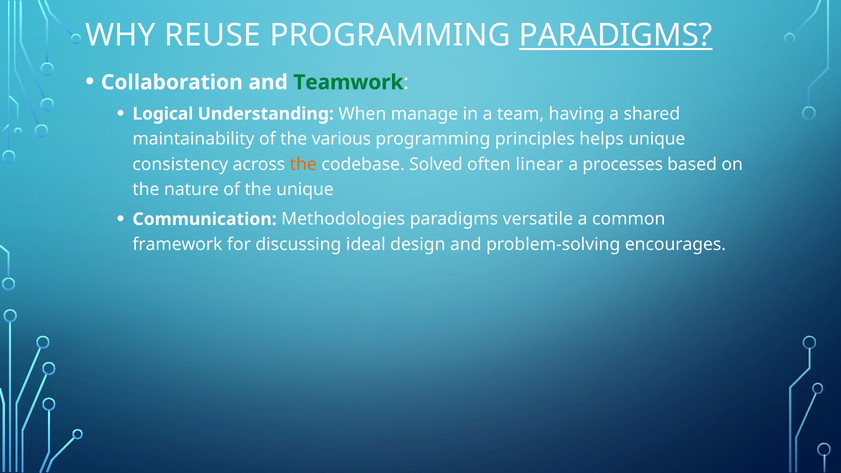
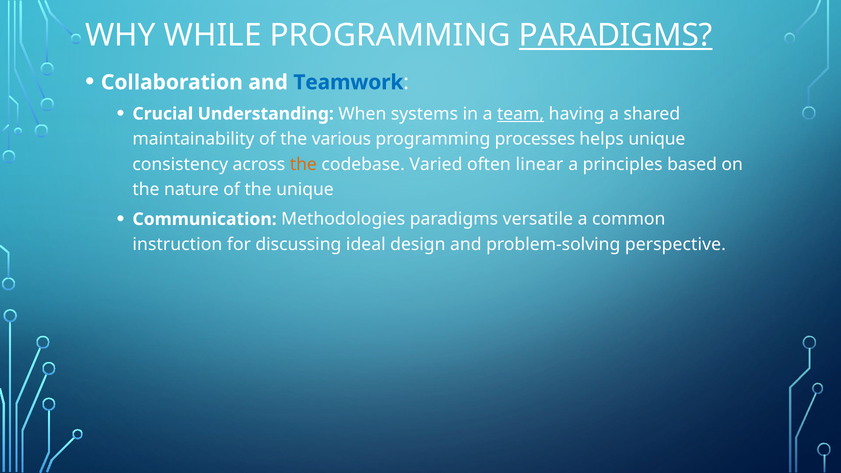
REUSE: REUSE -> WHILE (213, 35)
Teamwork colour: green -> blue (348, 82)
Logical: Logical -> Crucial (163, 114)
manage: manage -> systems (424, 114)
team underline: none -> present (521, 114)
principles: principles -> processes (535, 139)
Solved: Solved -> Varied (436, 164)
processes: processes -> principles (623, 164)
framework: framework -> instruction (177, 244)
encourages: encourages -> perspective (675, 244)
